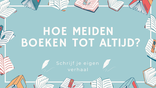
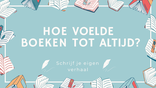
MEIDEN: MEIDEN -> VOELDE (93, 31)
